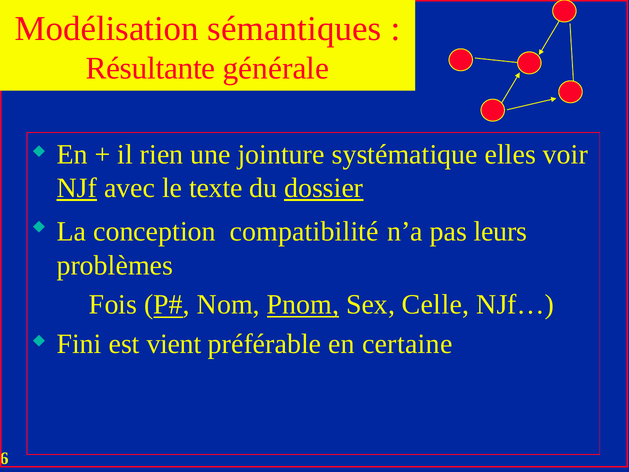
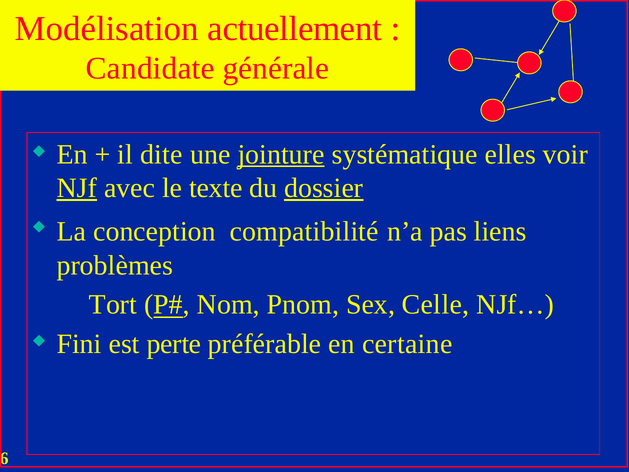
sémantiques: sémantiques -> actuellement (295, 29)
Résultante: Résultante -> Candidate (150, 68)
rien: rien -> dite (162, 154)
jointure underline: none -> present (281, 154)
leurs: leurs -> liens (500, 231)
Fois: Fois -> Tort (113, 305)
Pnom underline: present -> none (303, 305)
vient: vient -> perte (174, 344)
